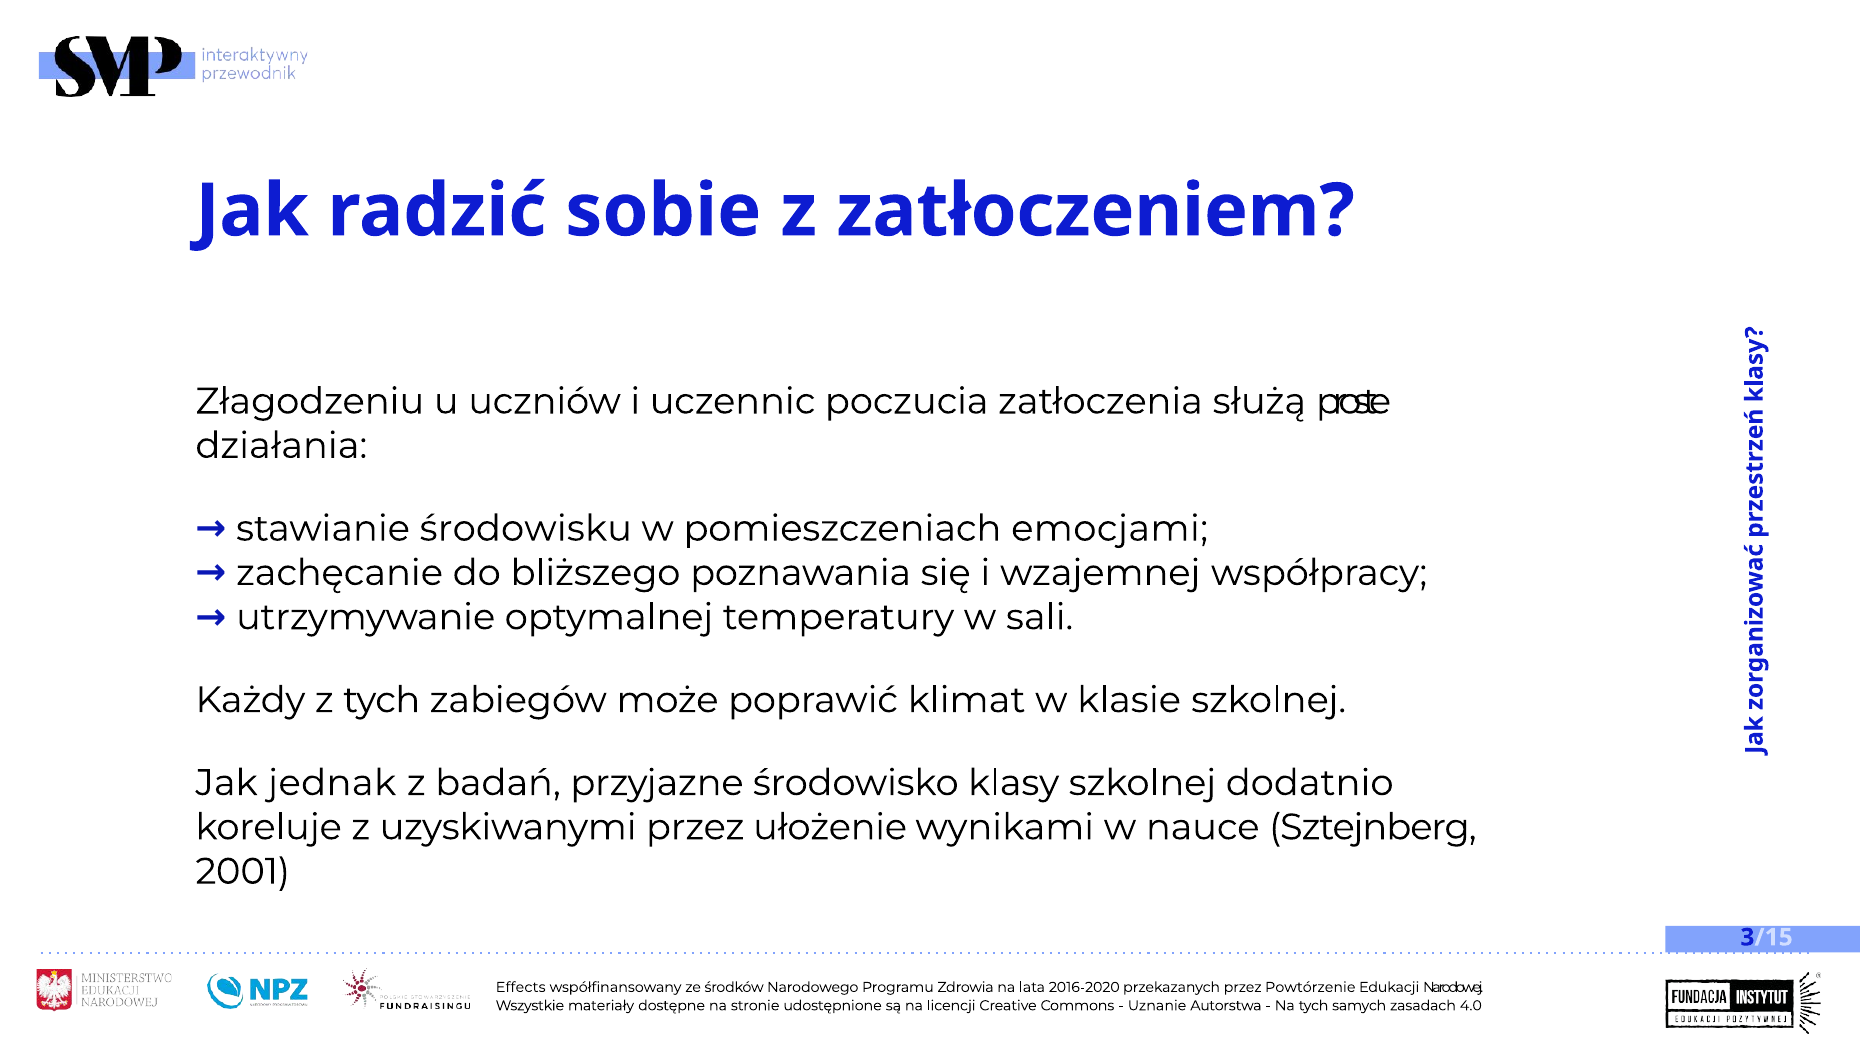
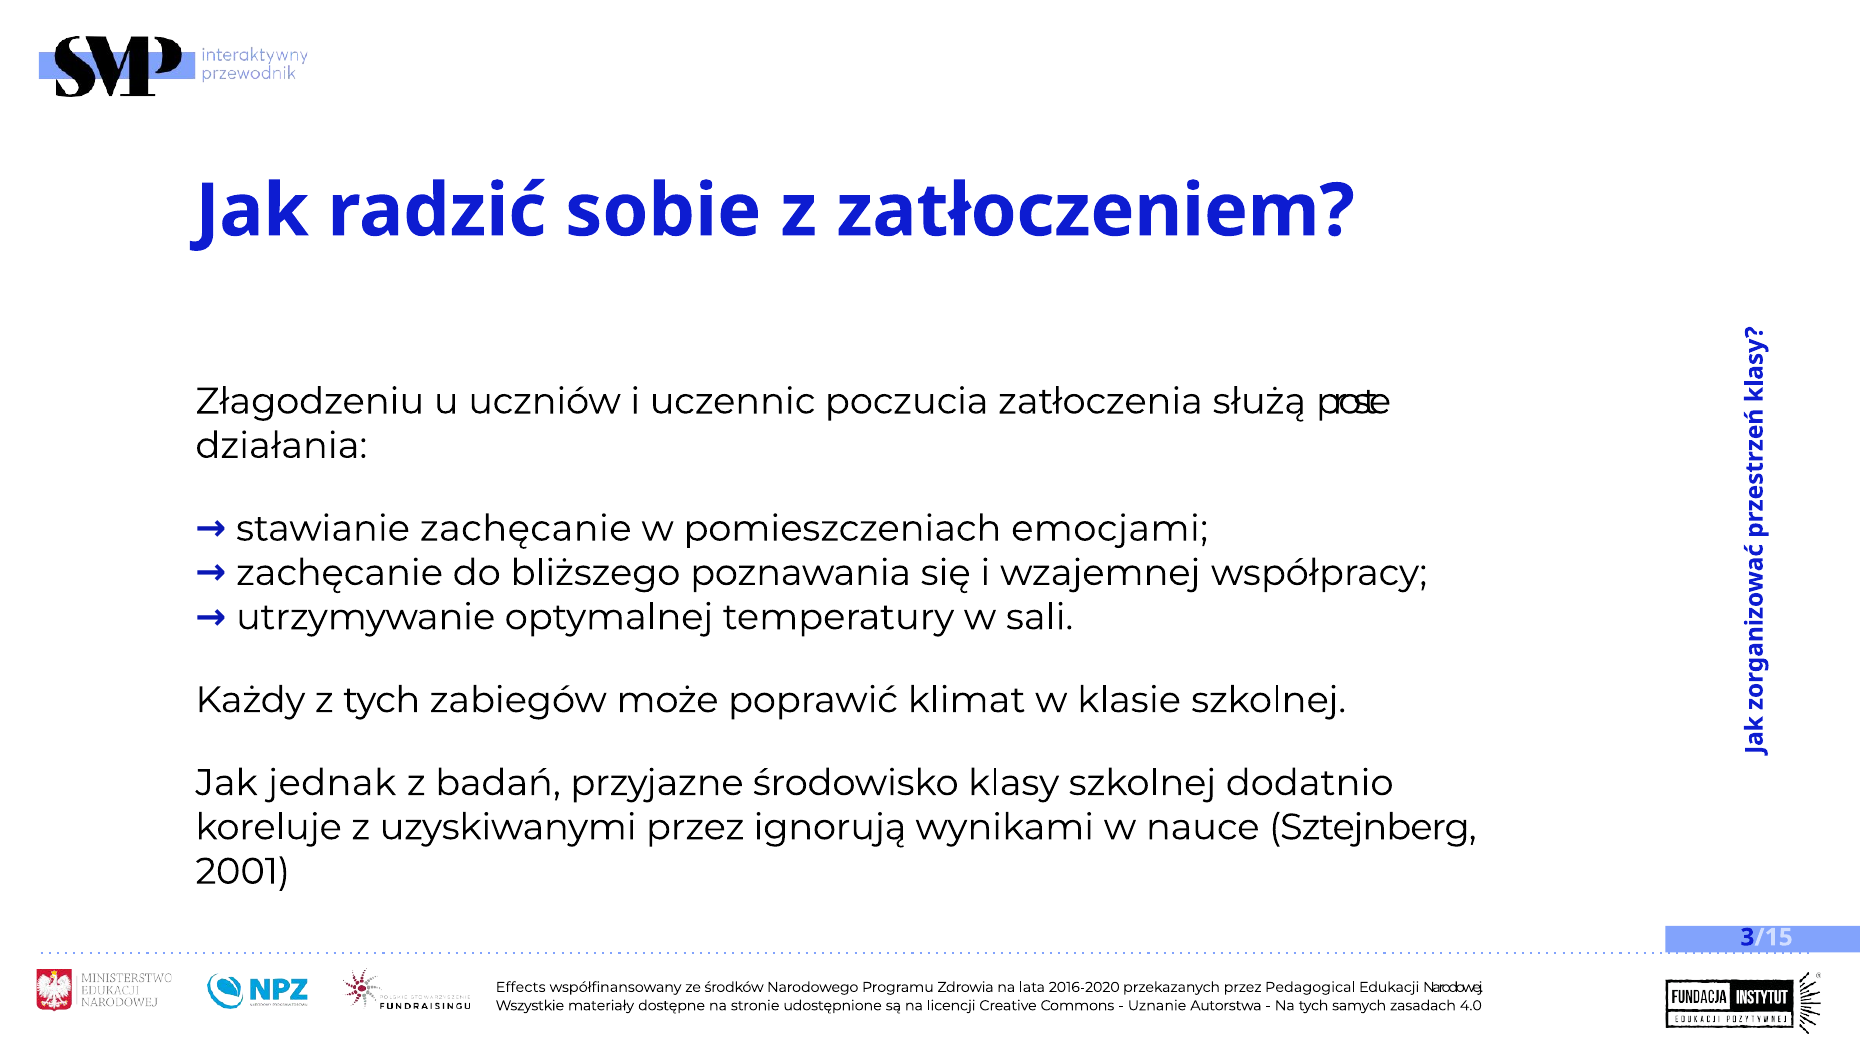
stawianie środowisku: środowisku -> zachęcanie (526, 528)
ułożenie: ułożenie -> ignorują (830, 827)
Powtórzenie: Powtórzenie -> Pedagogical (1310, 987)
